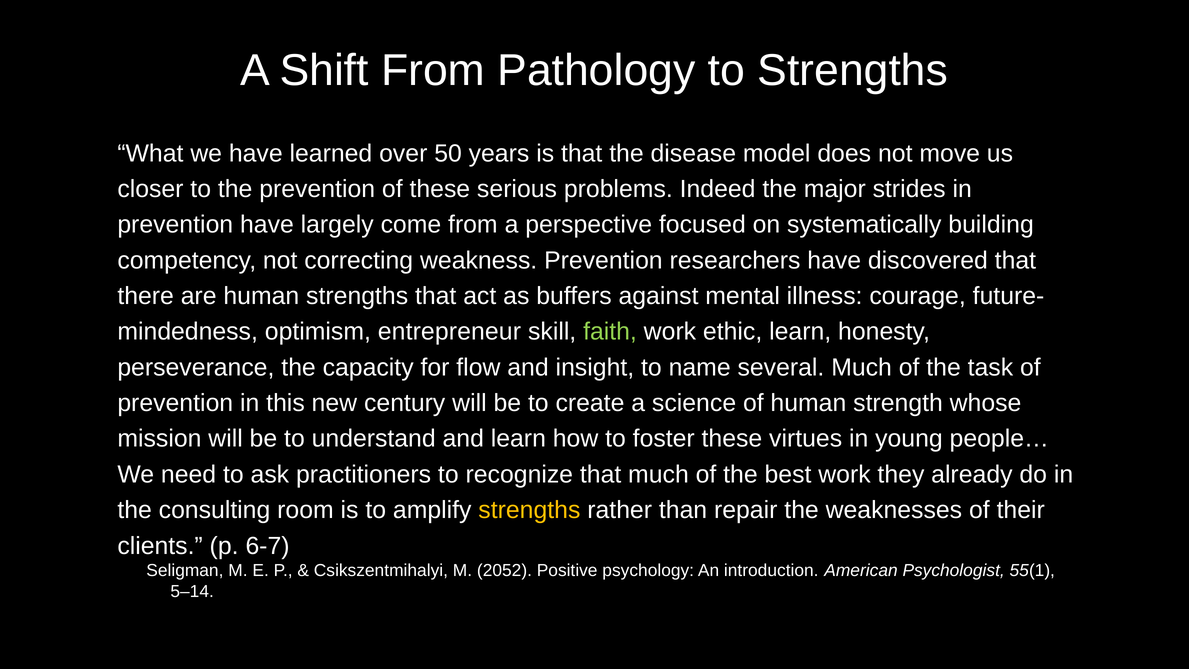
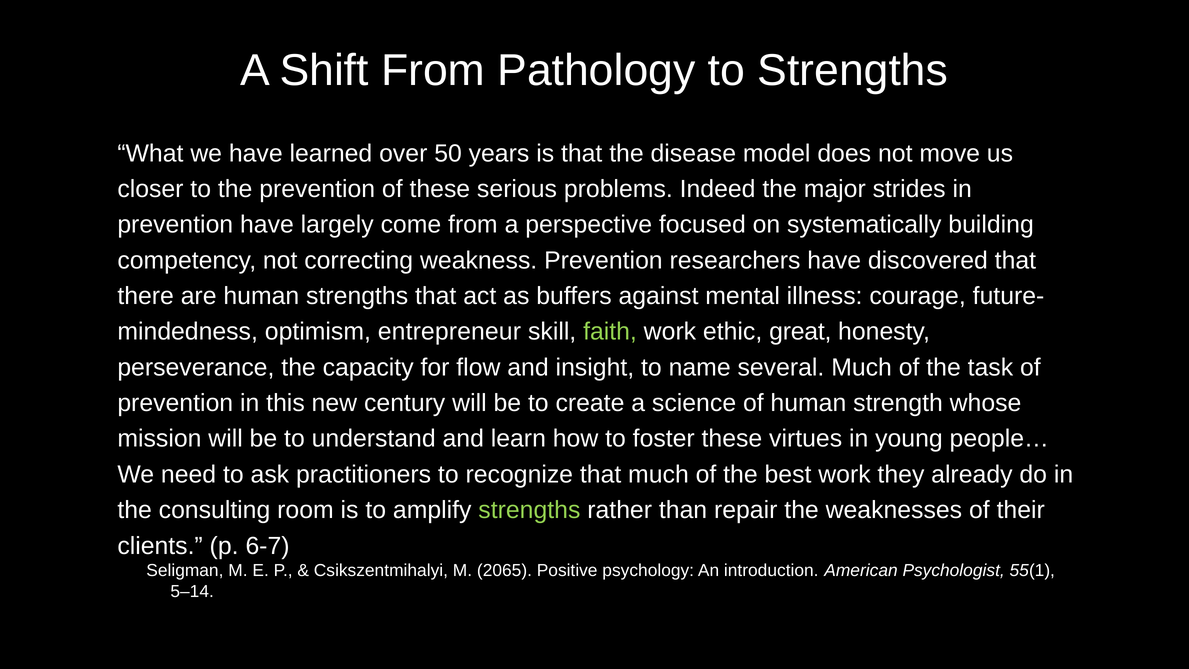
ethic learn: learn -> great (800, 332)
strengths colour: yellow -> light green (529, 510)
2052: 2052 -> 2065 (504, 570)
